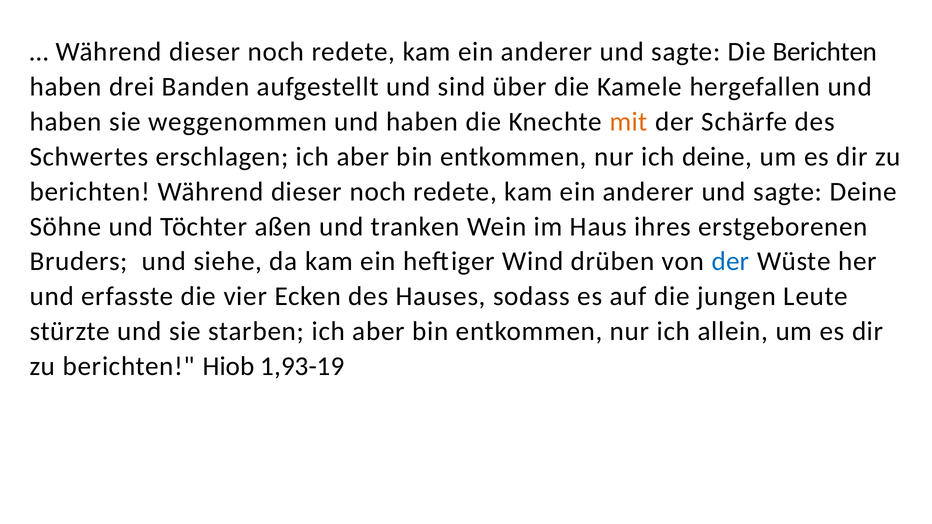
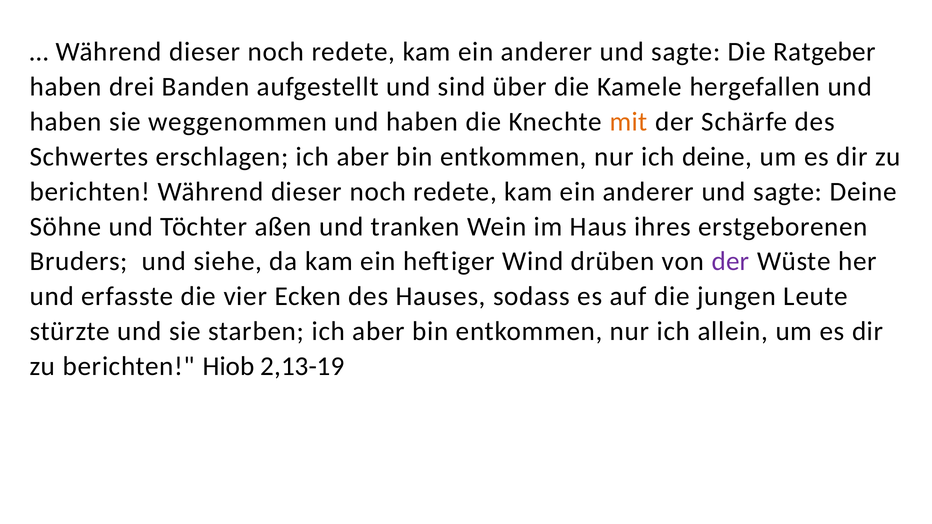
Die Berichten: Berichten -> Ratgeber (825, 52)
der colour: blue -> purple (731, 262)
1,93-19: 1,93-19 -> 2,13-19 (302, 366)
